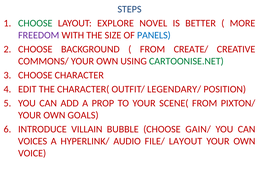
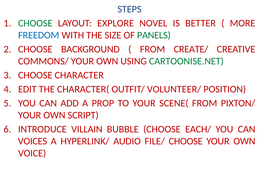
FREEDOM colour: purple -> blue (39, 35)
PANELS colour: blue -> green (154, 35)
LEGENDARY/: LEGENDARY/ -> VOLUNTEER/ (174, 89)
GOALS: GOALS -> SCRIPT (83, 115)
GAIN/: GAIN/ -> EACH/ (198, 129)
FILE/ LAYOUT: LAYOUT -> CHOOSE (186, 141)
